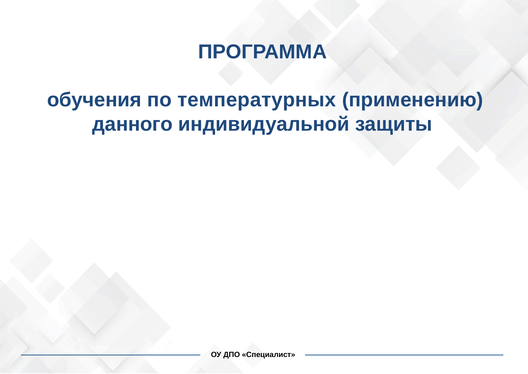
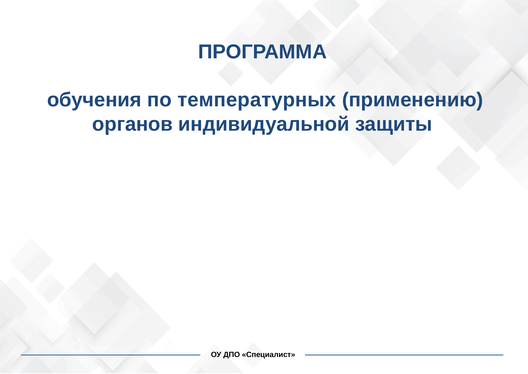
данного: данного -> органов (133, 124)
